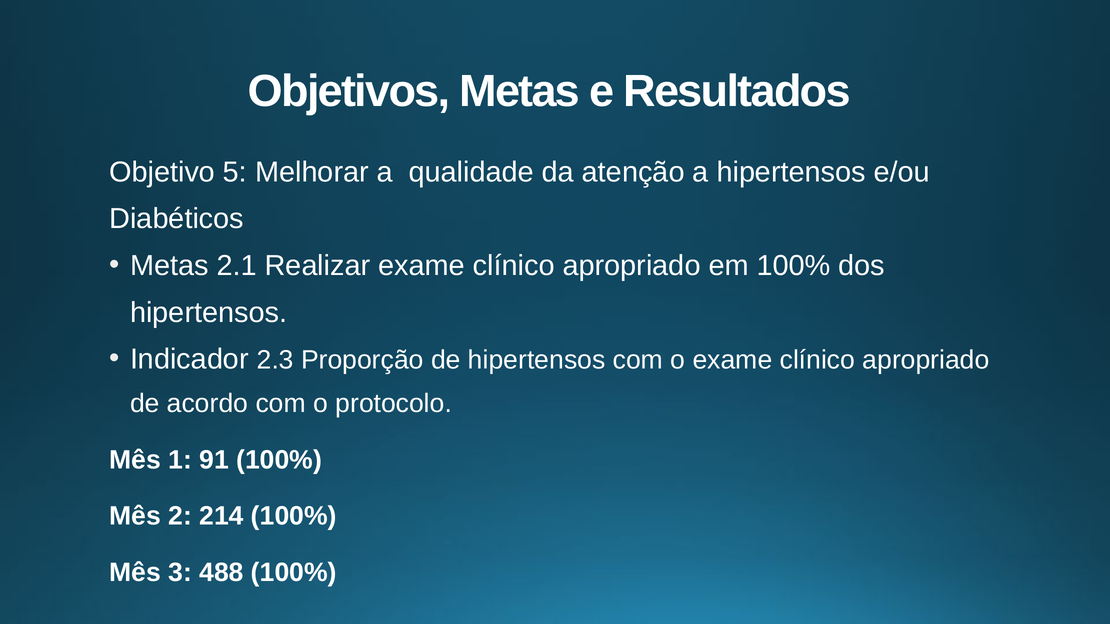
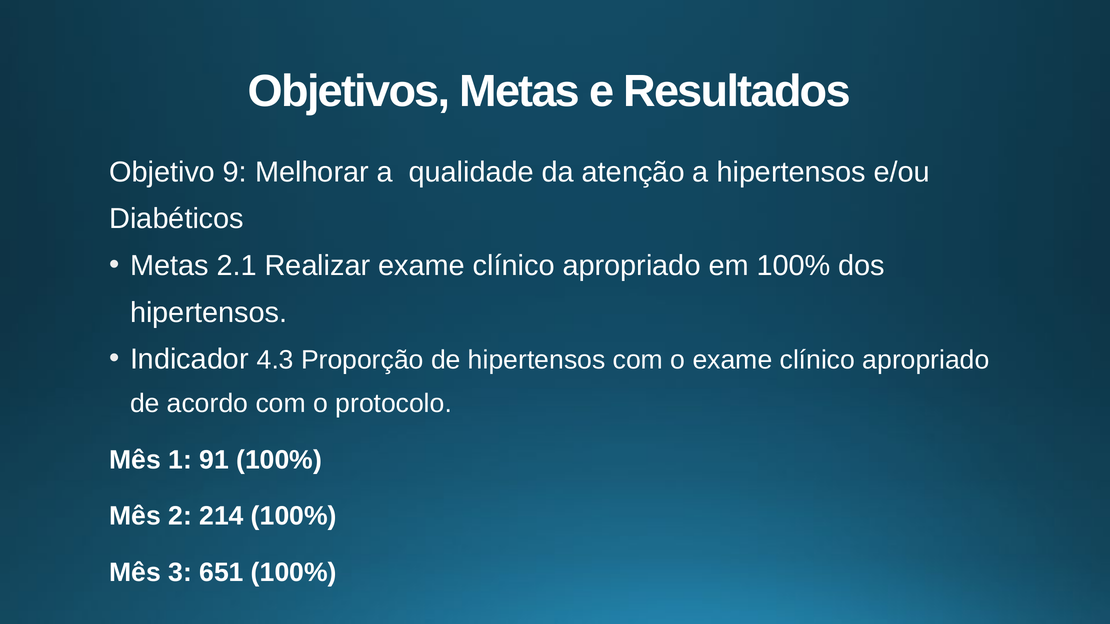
5: 5 -> 9 (235, 172)
2.3: 2.3 -> 4.3 (275, 360)
488: 488 -> 651 (221, 573)
